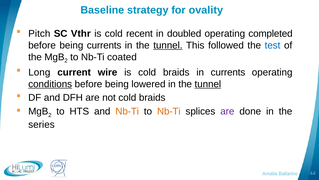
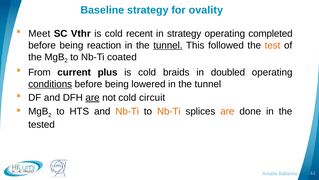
Pitch: Pitch -> Meet (39, 33)
in doubled: doubled -> strategy (184, 33)
being currents: currents -> reaction (104, 45)
test colour: blue -> orange (273, 45)
Long: Long -> From (39, 72)
wire: wire -> plus (108, 72)
in currents: currents -> doubled (228, 72)
tunnel underline: present -> none (208, 84)
are underline: none -> present (93, 97)
not cold braids: braids -> circuit (152, 97)
are colour: purple -> orange (227, 111)
series: series -> tested (42, 124)
